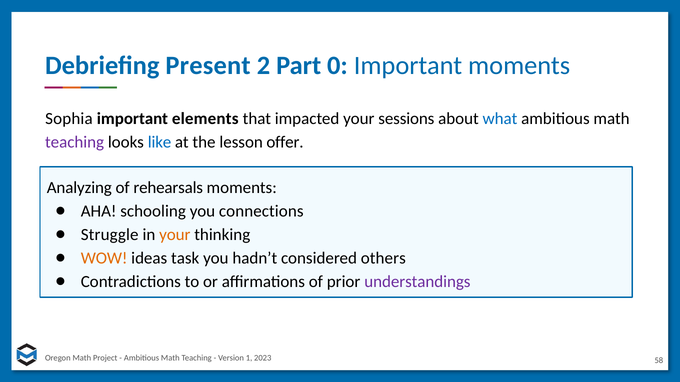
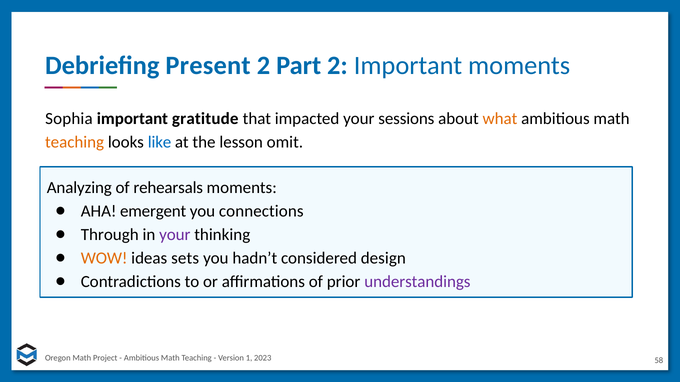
Part 0: 0 -> 2 (337, 66)
elements: elements -> gratitude (205, 119)
what colour: blue -> orange (500, 119)
teaching colour: purple -> orange (75, 142)
offer: offer -> omit (285, 142)
schooling: schooling -> emergent (153, 211)
Struggle: Struggle -> Through (110, 235)
your colour: orange -> purple (175, 235)
task: task -> sets (185, 258)
others: others -> design (383, 258)
